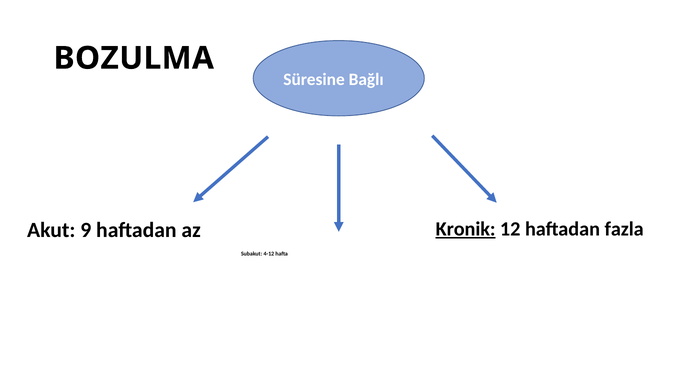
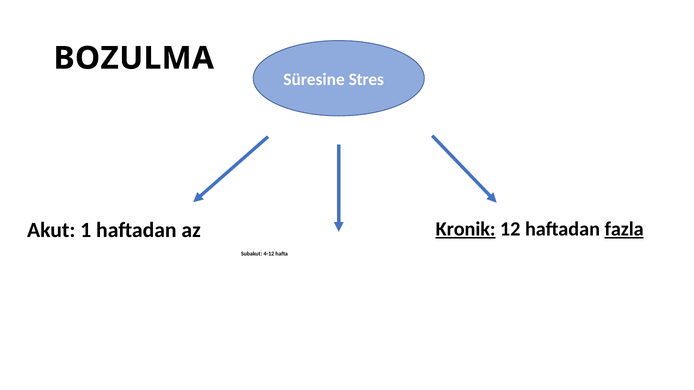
Bağlı: Bağlı -> Stres (366, 79)
fazla underline: none -> present (624, 229)
9: 9 -> 1 (86, 230)
